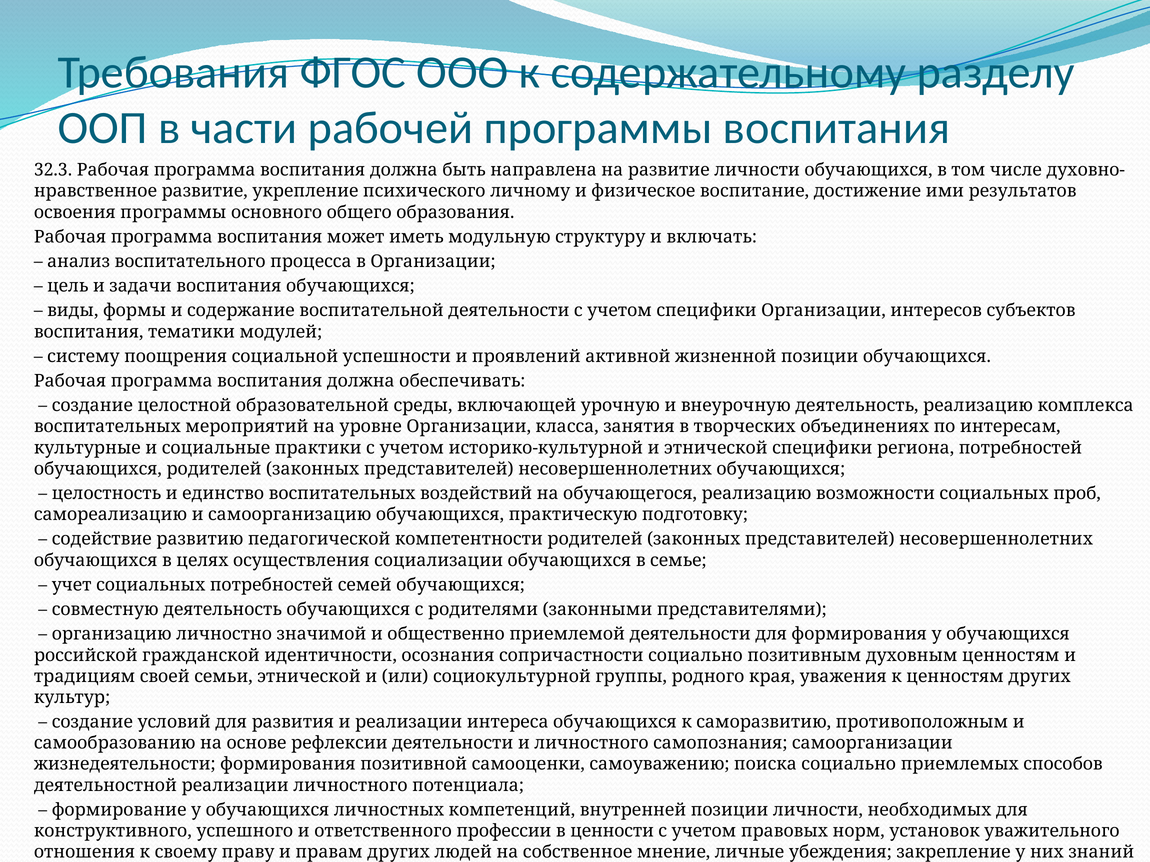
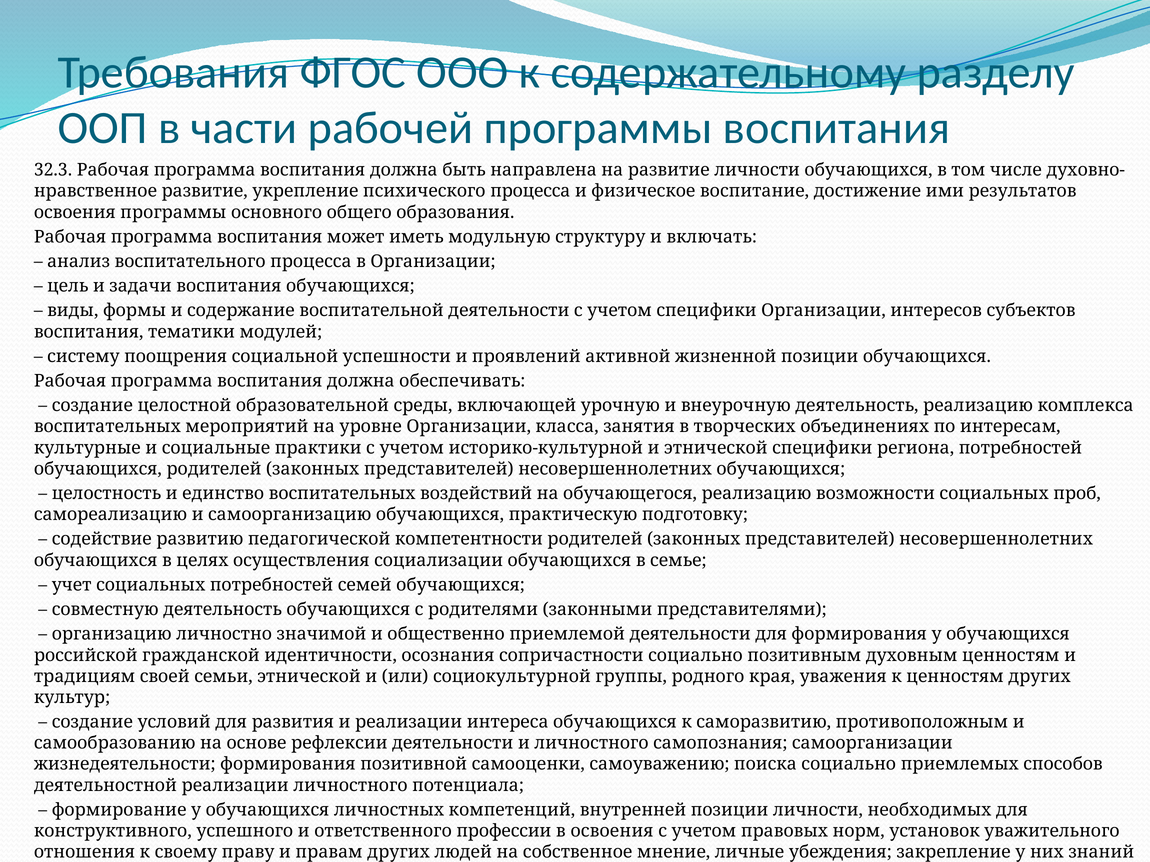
психического личному: личному -> процесса (530, 191)
в ценности: ценности -> освоения (612, 831)
